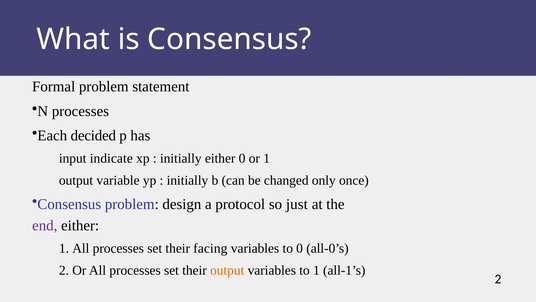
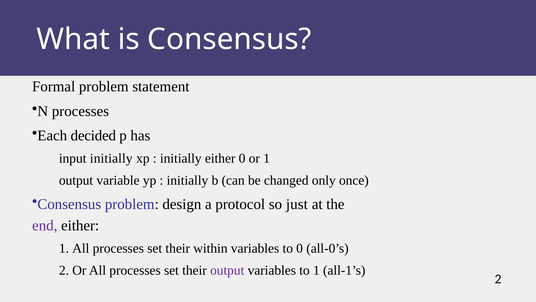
input indicate: indicate -> initially (111, 158)
facing: facing -> within (210, 248)
output colour: orange -> purple (227, 270)
